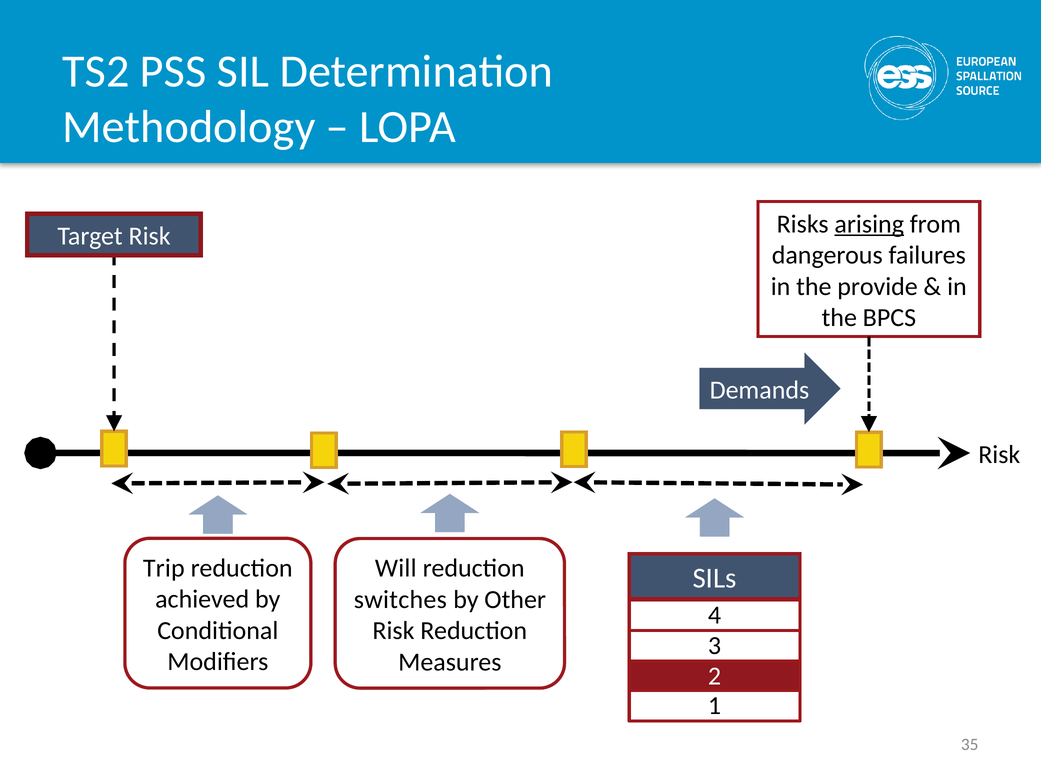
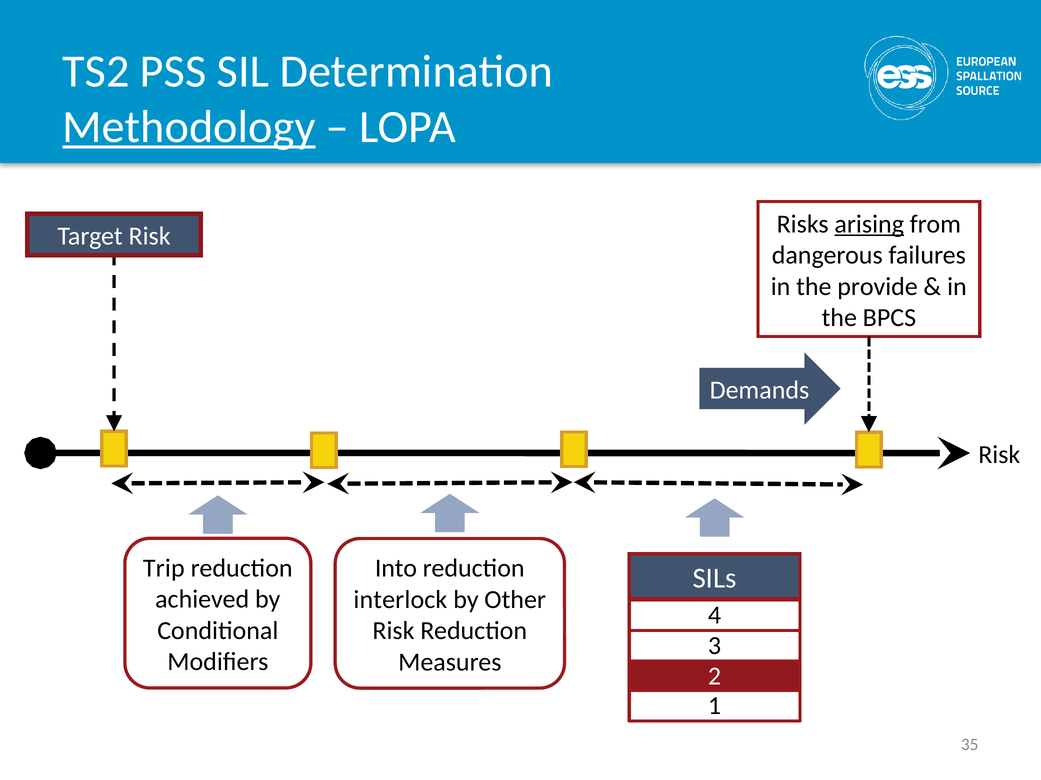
Methodology underline: none -> present (189, 127)
Will: Will -> Into (396, 569)
switches: switches -> interlock (400, 600)
